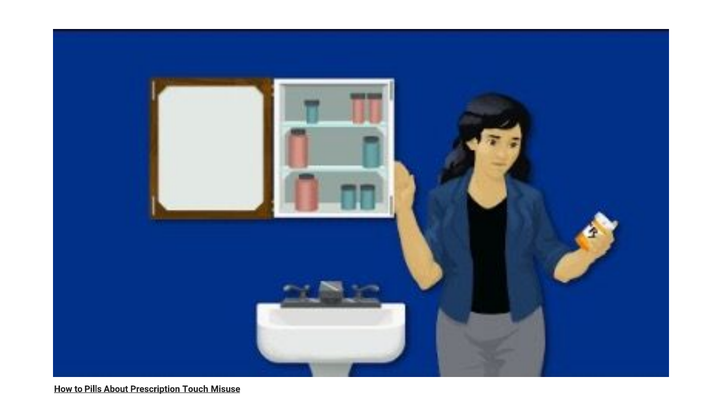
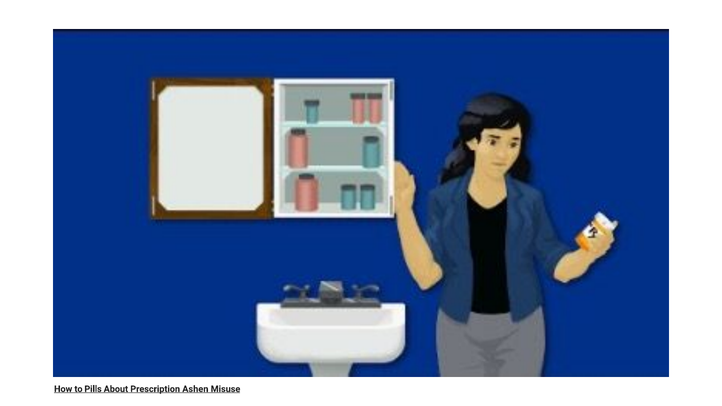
Touch: Touch -> Ashen (195, 389)
